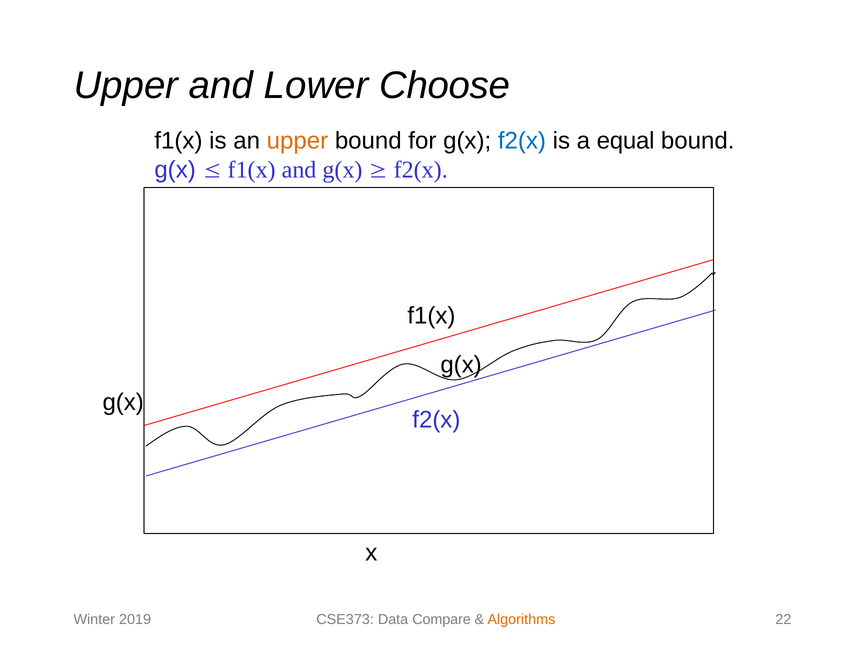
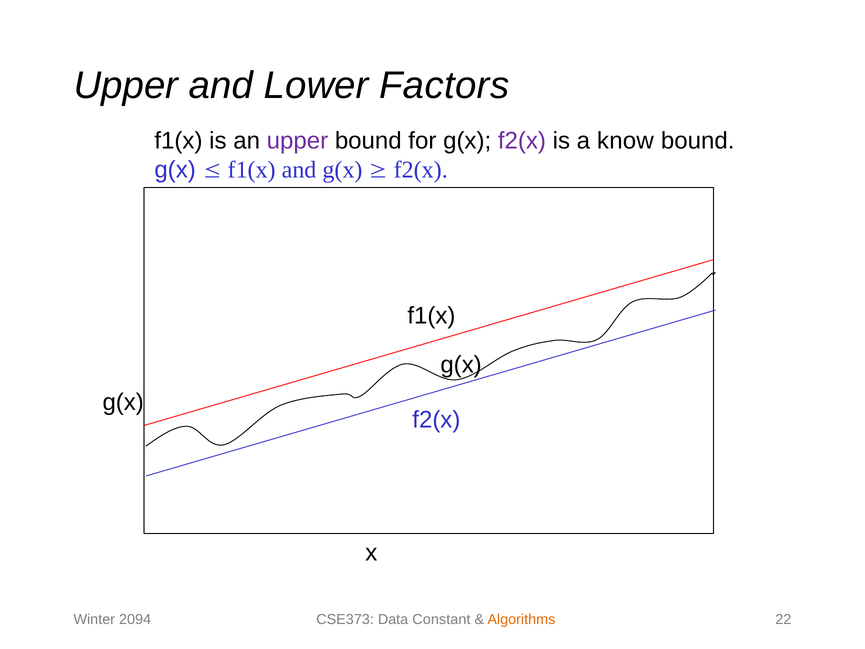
Choose: Choose -> Factors (444, 86)
upper colour: orange -> purple (297, 141)
f2(x colour: blue -> purple (522, 141)
equal: equal -> know (625, 141)
2019: 2019 -> 2094 (135, 619)
Compare: Compare -> Constant (441, 619)
